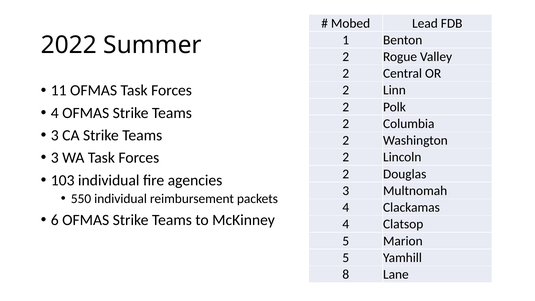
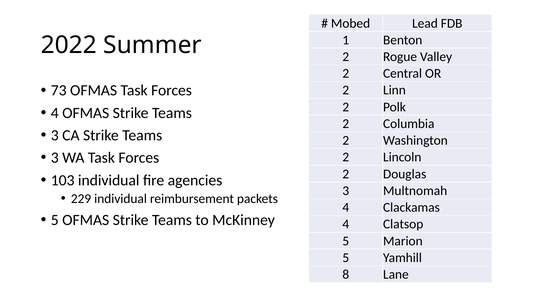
11: 11 -> 73 (59, 90)
550: 550 -> 229 (81, 199)
6: 6 -> 5 (55, 220)
